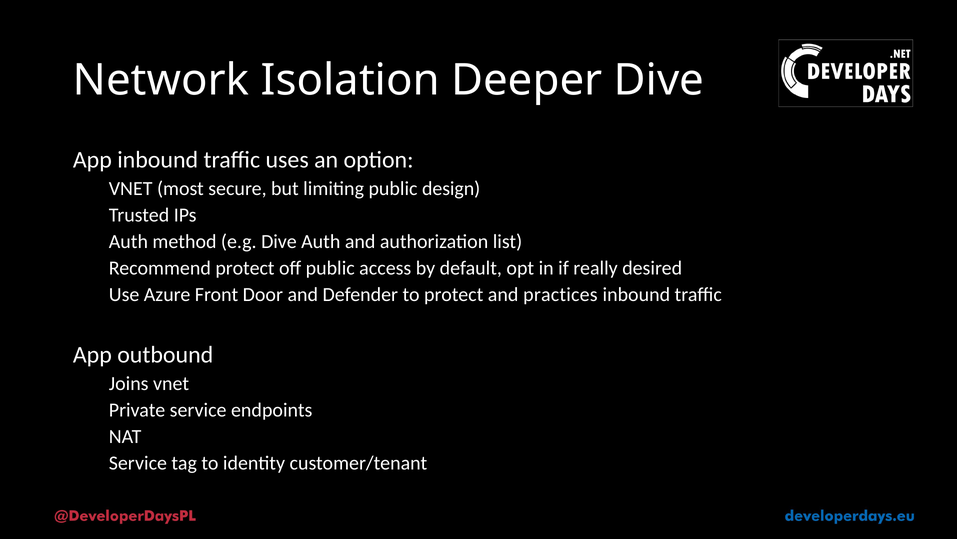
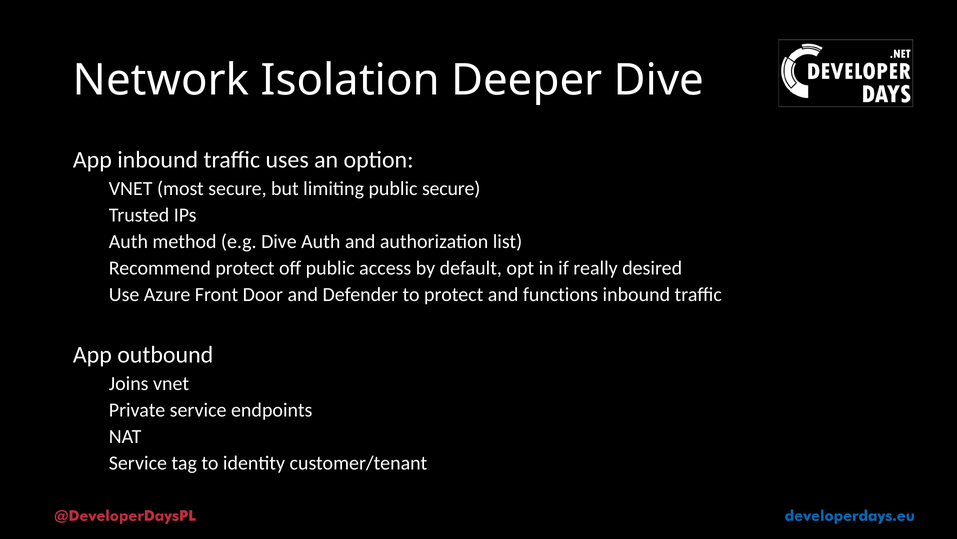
public design: design -> secure (451, 188)
practices: practices -> functions (561, 294)
